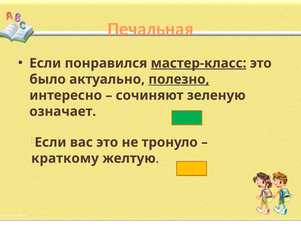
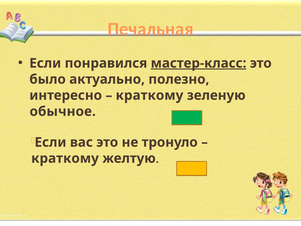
полезно underline: present -> none (179, 79)
сочиняют: сочиняют -> краткому (149, 95)
означает: означает -> обычное (63, 111)
